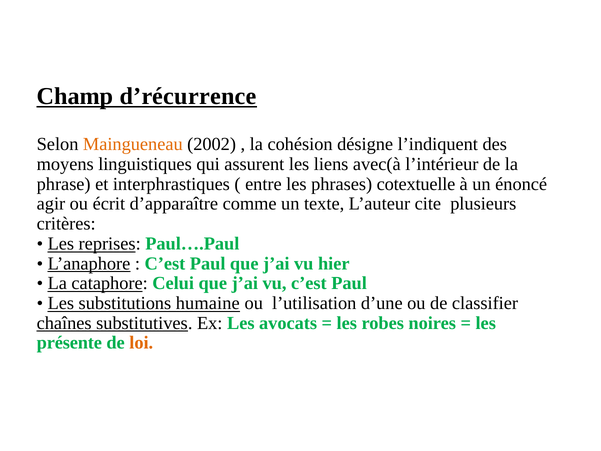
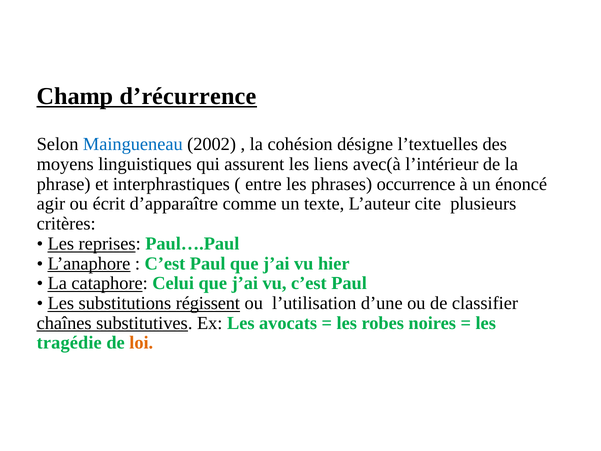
Maingueneau colour: orange -> blue (133, 144)
l’indiquent: l’indiquent -> l’textuelles (438, 144)
cotextuelle: cotextuelle -> occurrence (416, 184)
humaine: humaine -> régissent (208, 303)
présente: présente -> tragédie (69, 343)
